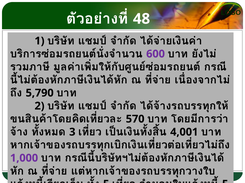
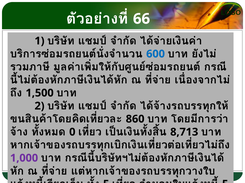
48: 48 -> 66 (142, 19)
600 colour: purple -> blue (156, 54)
5,790: 5,790 -> 1,500 (40, 93)
570: 570 -> 860 (135, 119)
3: 3 -> 0 (72, 133)
4,001: 4,001 -> 8,713 (184, 133)
